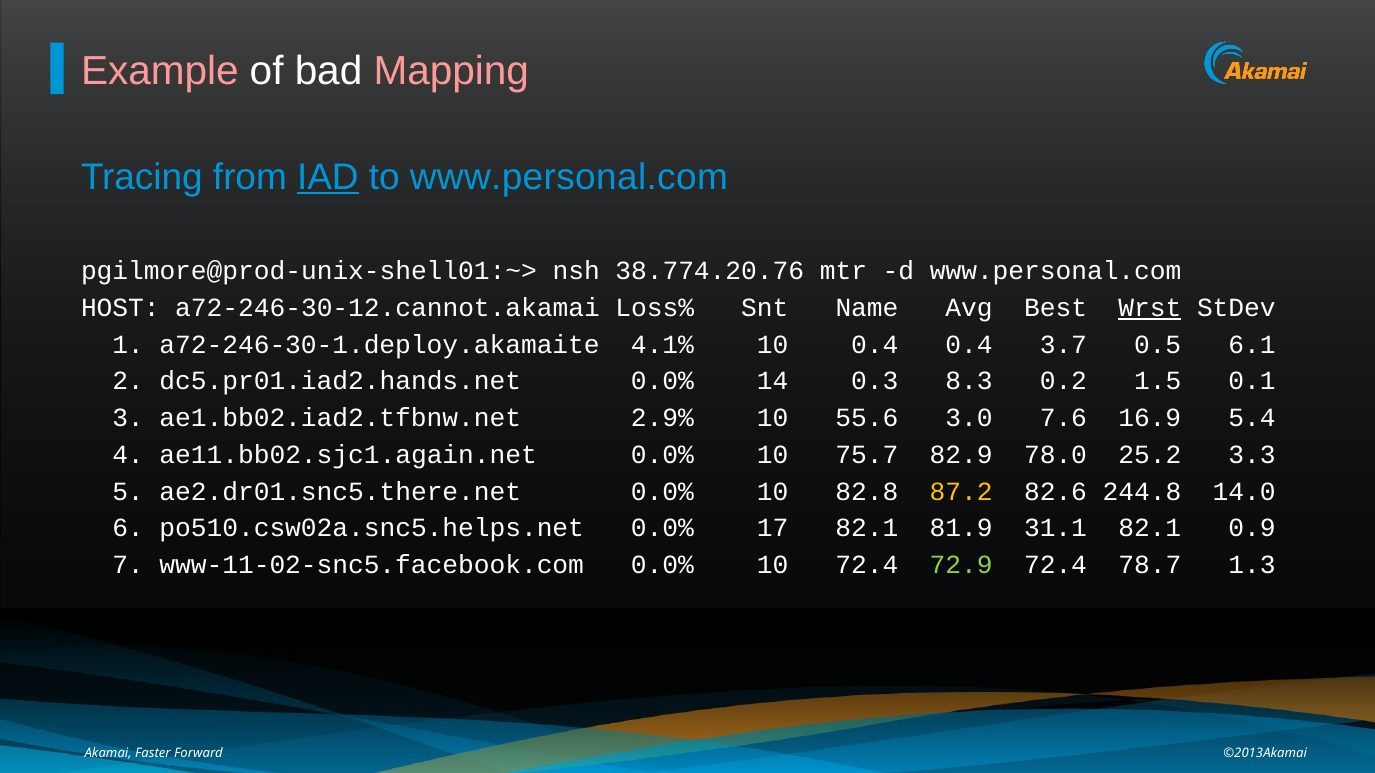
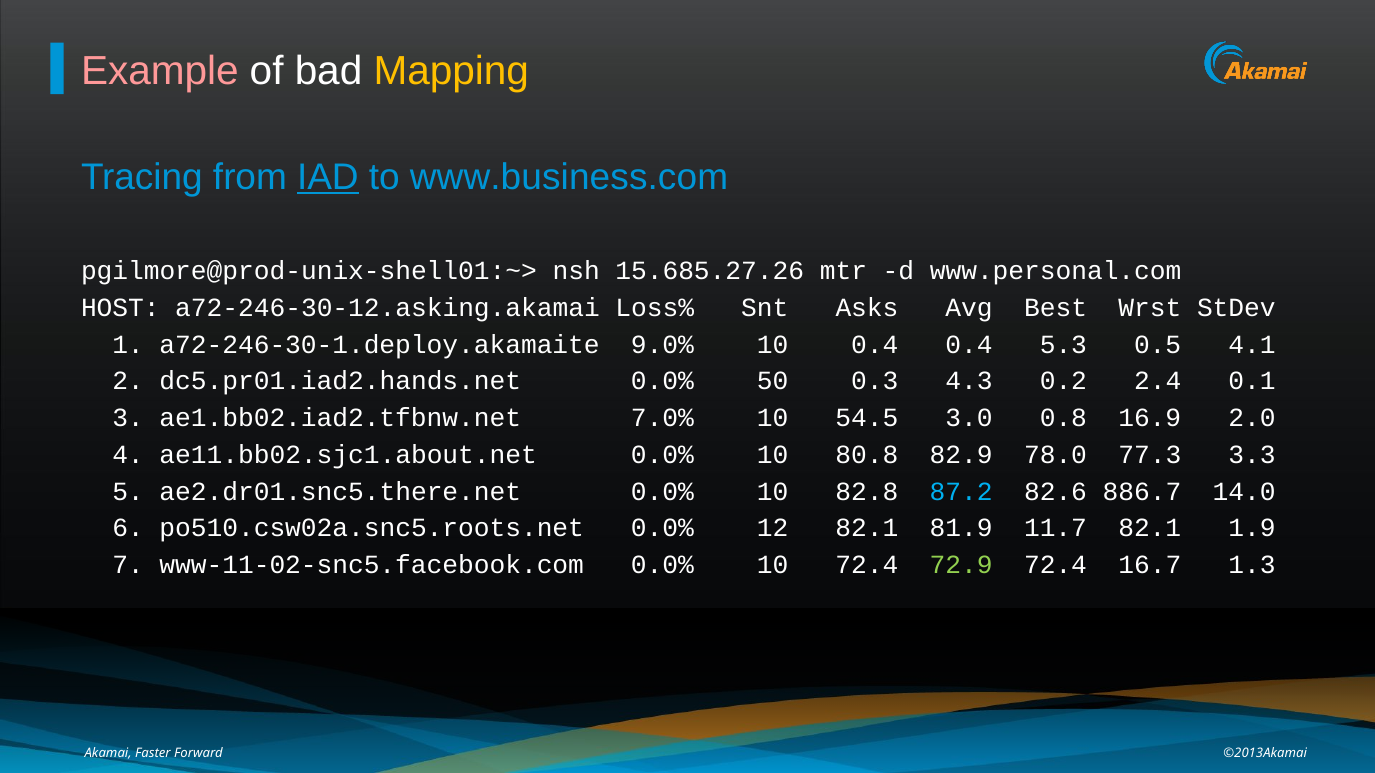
Mapping colour: pink -> yellow (451, 72)
to www.personal.com: www.personal.com -> www.business.com (569, 177)
38.774.20.76: 38.774.20.76 -> 15.685.27.26 (710, 271)
a72-246-30-12.cannot.akamai: a72-246-30-12.cannot.akamai -> a72-246-30-12.asking.akamai (388, 308)
Name: Name -> Asks (867, 308)
Wrst underline: present -> none (1150, 308)
4.1%: 4.1% -> 9.0% (662, 345)
3.7: 3.7 -> 5.3 (1063, 345)
6.1: 6.1 -> 4.1 (1252, 345)
14: 14 -> 50 (773, 382)
8.3: 8.3 -> 4.3 (969, 382)
1.5: 1.5 -> 2.4 (1158, 382)
2.9%: 2.9% -> 7.0% (662, 418)
55.6: 55.6 -> 54.5 (867, 418)
7.6: 7.6 -> 0.8 (1063, 418)
5.4: 5.4 -> 2.0 (1252, 418)
ae11.bb02.sjc1.again.net: ae11.bb02.sjc1.again.net -> ae11.bb02.sjc1.about.net (348, 455)
75.7: 75.7 -> 80.8 (867, 455)
25.2: 25.2 -> 77.3 (1150, 455)
87.2 colour: yellow -> light blue (961, 492)
244.8: 244.8 -> 886.7 (1142, 492)
po510.csw02a.snc5.helps.net: po510.csw02a.snc5.helps.net -> po510.csw02a.snc5.roots.net (372, 529)
17: 17 -> 12 (773, 529)
31.1: 31.1 -> 11.7 (1055, 529)
0.9: 0.9 -> 1.9 (1252, 529)
78.7: 78.7 -> 16.7 (1150, 565)
